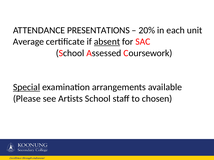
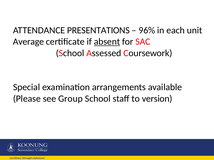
20%: 20% -> 96% (147, 30)
Special underline: present -> none (27, 87)
Artists: Artists -> Group (71, 99)
chosen: chosen -> version (157, 99)
